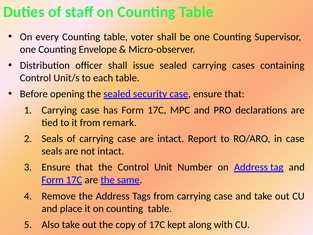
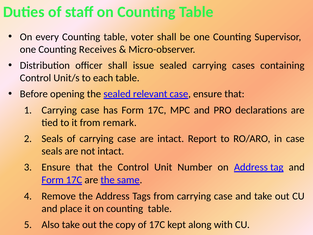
Envelope: Envelope -> Receives (98, 49)
security: security -> relevant (150, 94)
